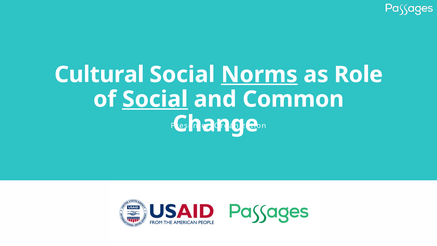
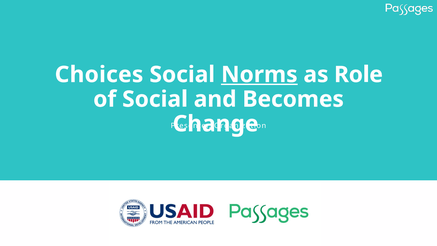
Cultural: Cultural -> Choices (99, 75)
Social underline: present -> none (155, 99)
Common: Common -> Becomes (293, 99)
